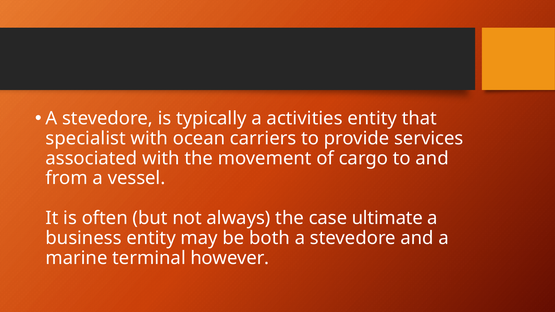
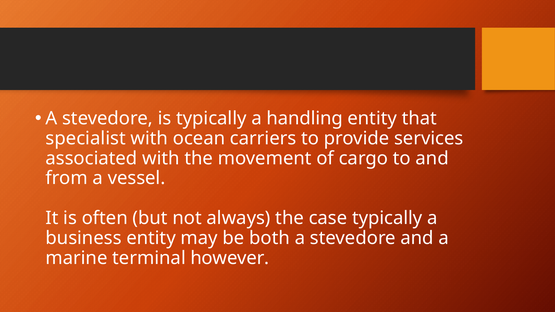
activities: activities -> handling (305, 118)
case ultimate: ultimate -> typically (387, 218)
